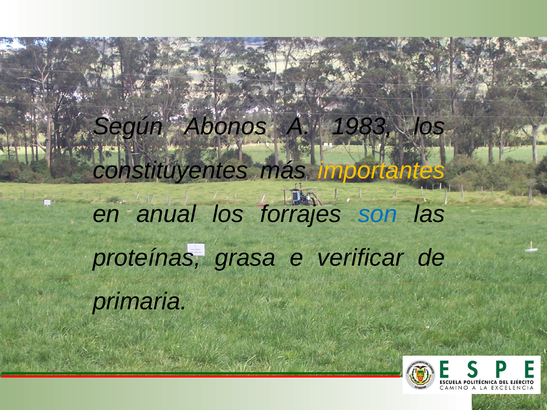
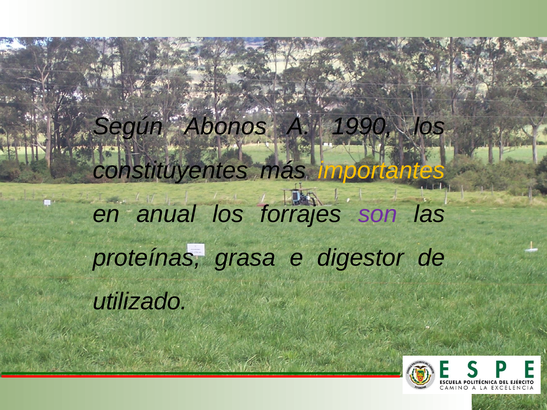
1983: 1983 -> 1990 (362, 127)
son colour: blue -> purple (378, 214)
verificar: verificar -> digestor (361, 258)
primaria: primaria -> utilizado (140, 302)
